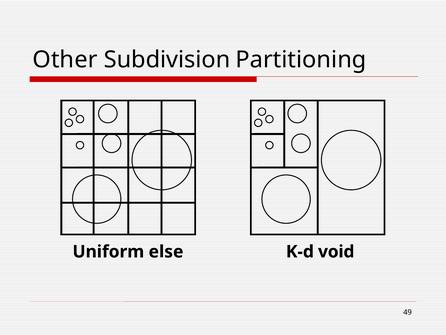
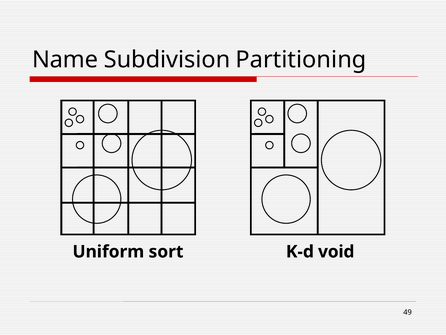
Other: Other -> Name (65, 59)
else: else -> sort (166, 251)
